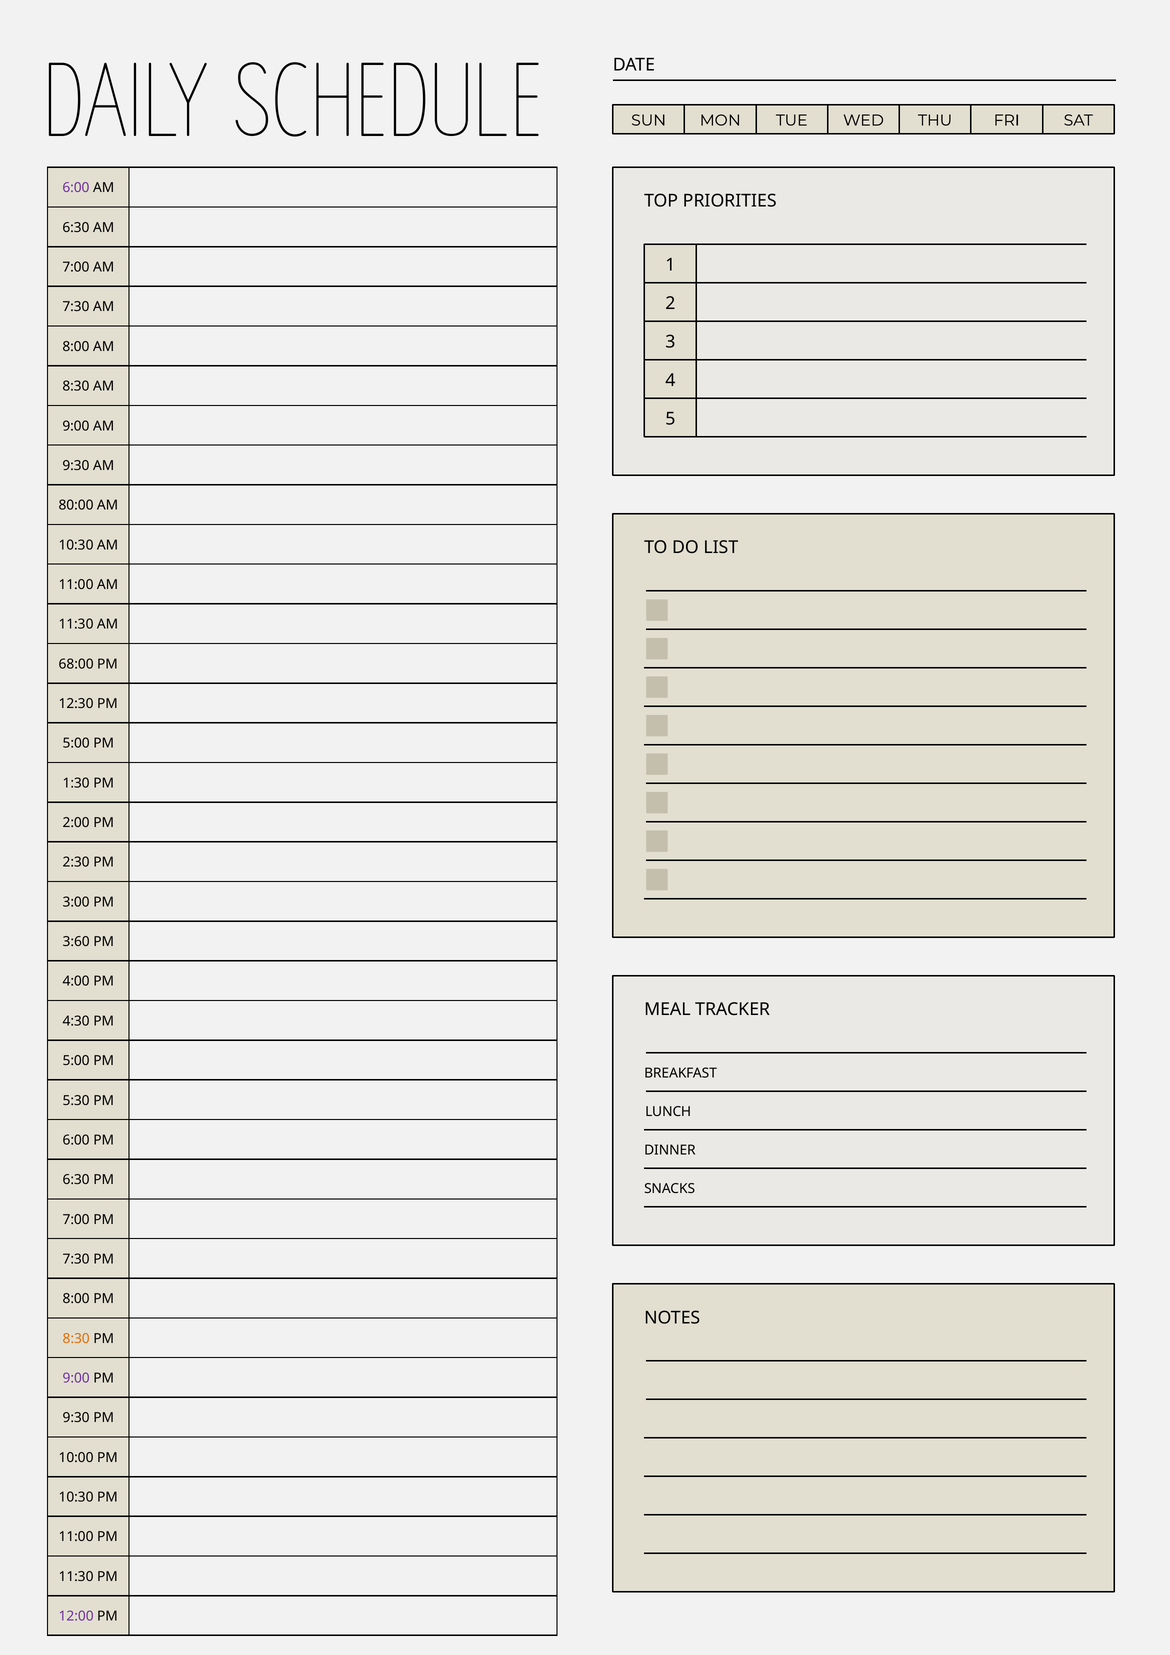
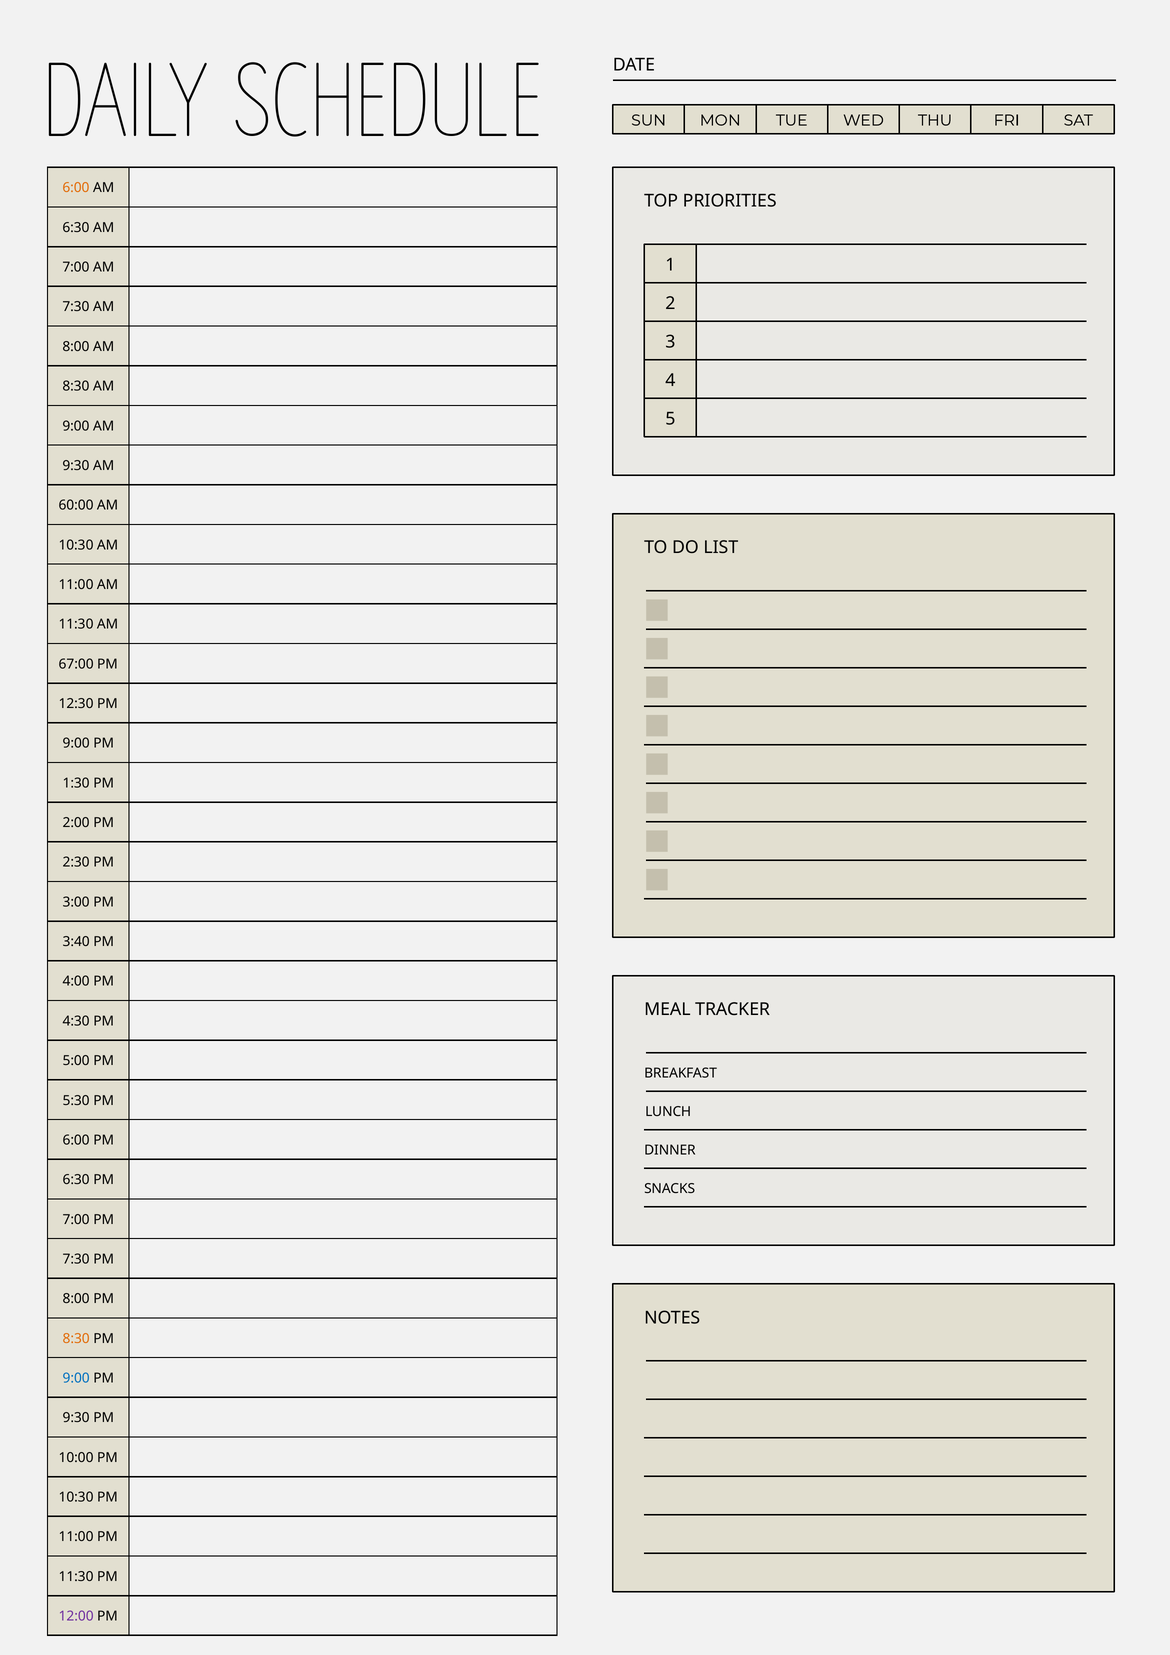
6:00 colour: purple -> orange (76, 188)
80:00: 80:00 -> 60:00 (76, 505)
68:00: 68:00 -> 67:00 (76, 664)
5:00: 5:00 -> 9:00 (76, 743)
3:60: 3:60 -> 3:40 (76, 942)
9:00 colour: purple -> blue (76, 1378)
